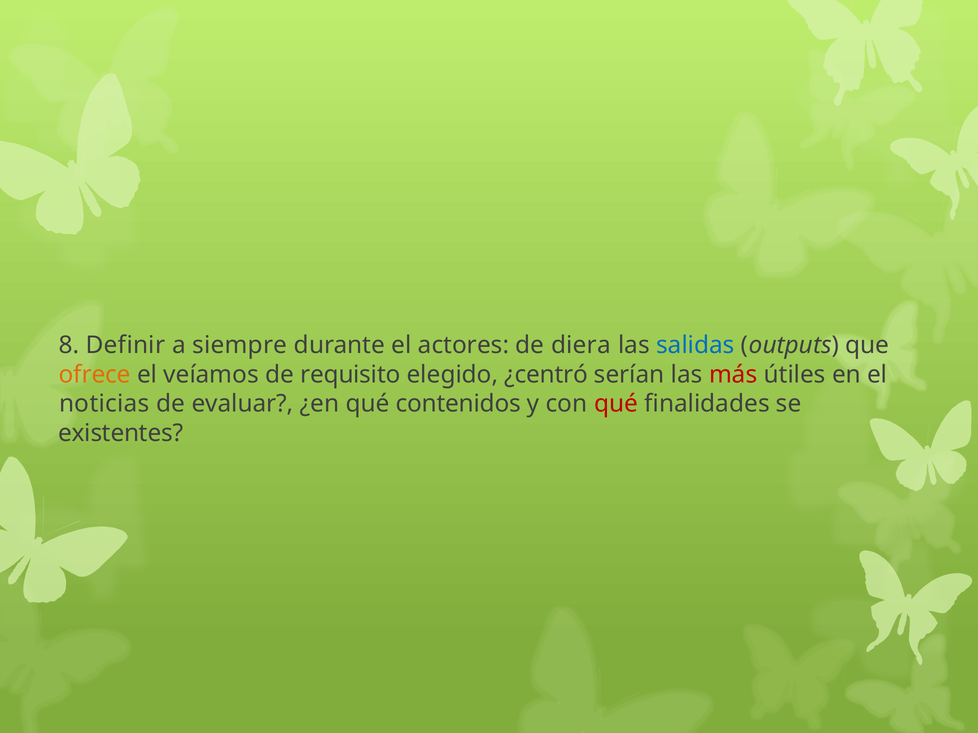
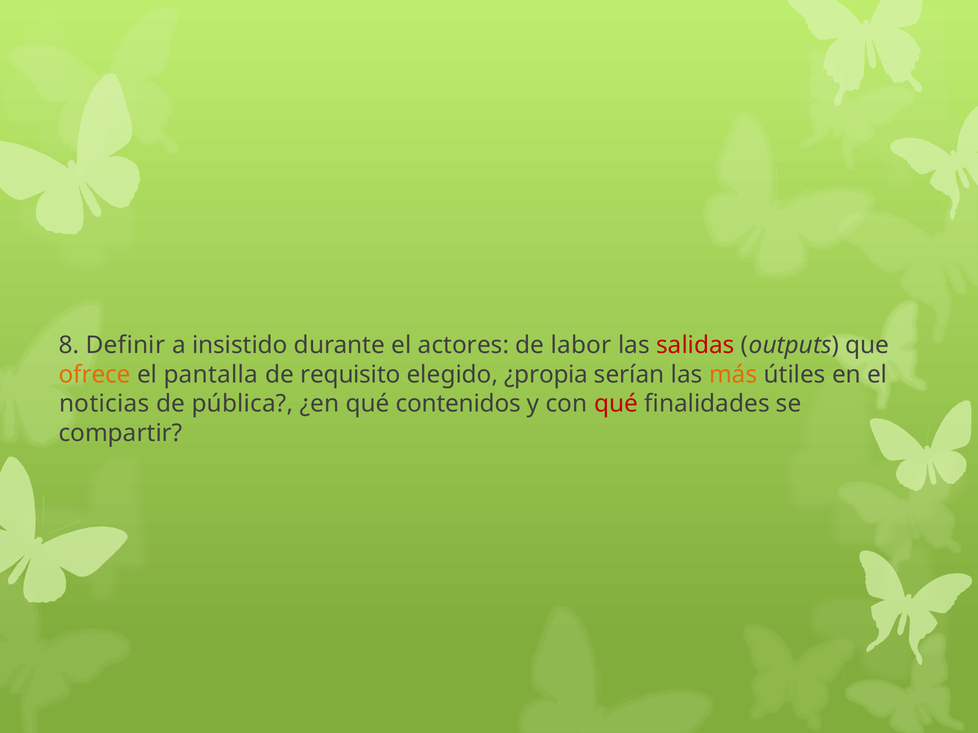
siempre: siempre -> insistido (240, 345)
diera: diera -> labor (581, 345)
salidas colour: blue -> red (695, 345)
veíamos: veíamos -> pantalla (211, 375)
¿centró: ¿centró -> ¿propia (546, 375)
más colour: red -> orange (733, 375)
evaluar: evaluar -> pública (242, 404)
existentes: existentes -> compartir (121, 433)
